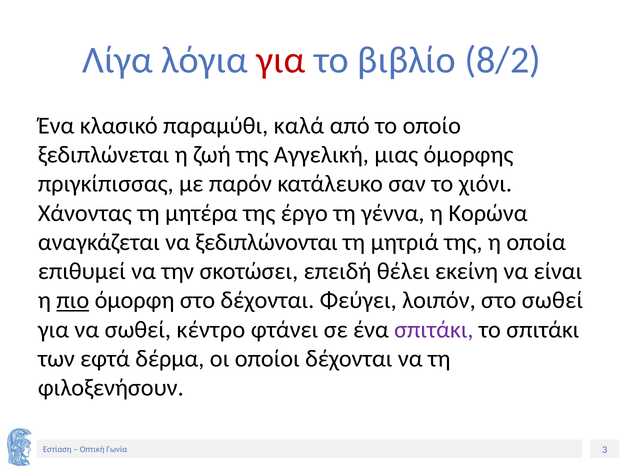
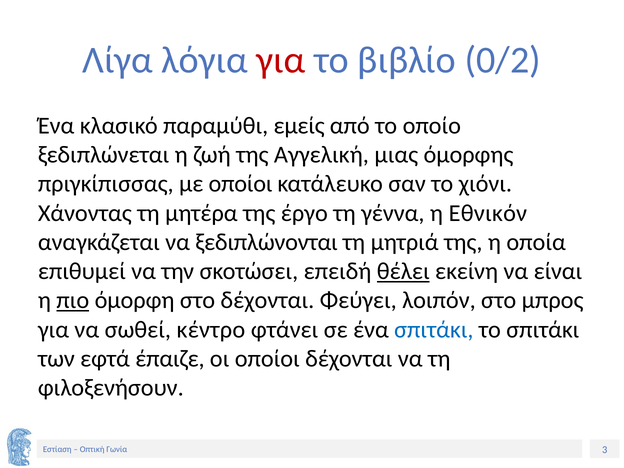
8/2: 8/2 -> 0/2 (503, 60)
καλά: καλά -> εμείς (299, 126)
με παρόν: παρόν -> οποίοι (241, 184)
Κορώνα: Κορώνα -> Εθνικόν (488, 213)
θέλει underline: none -> present (403, 271)
στο σωθεί: σωθεί -> μπρος (553, 300)
σπιτάκι colour: purple -> blue (434, 330)
δέρμα: δέρμα -> έπαιζε (170, 359)
